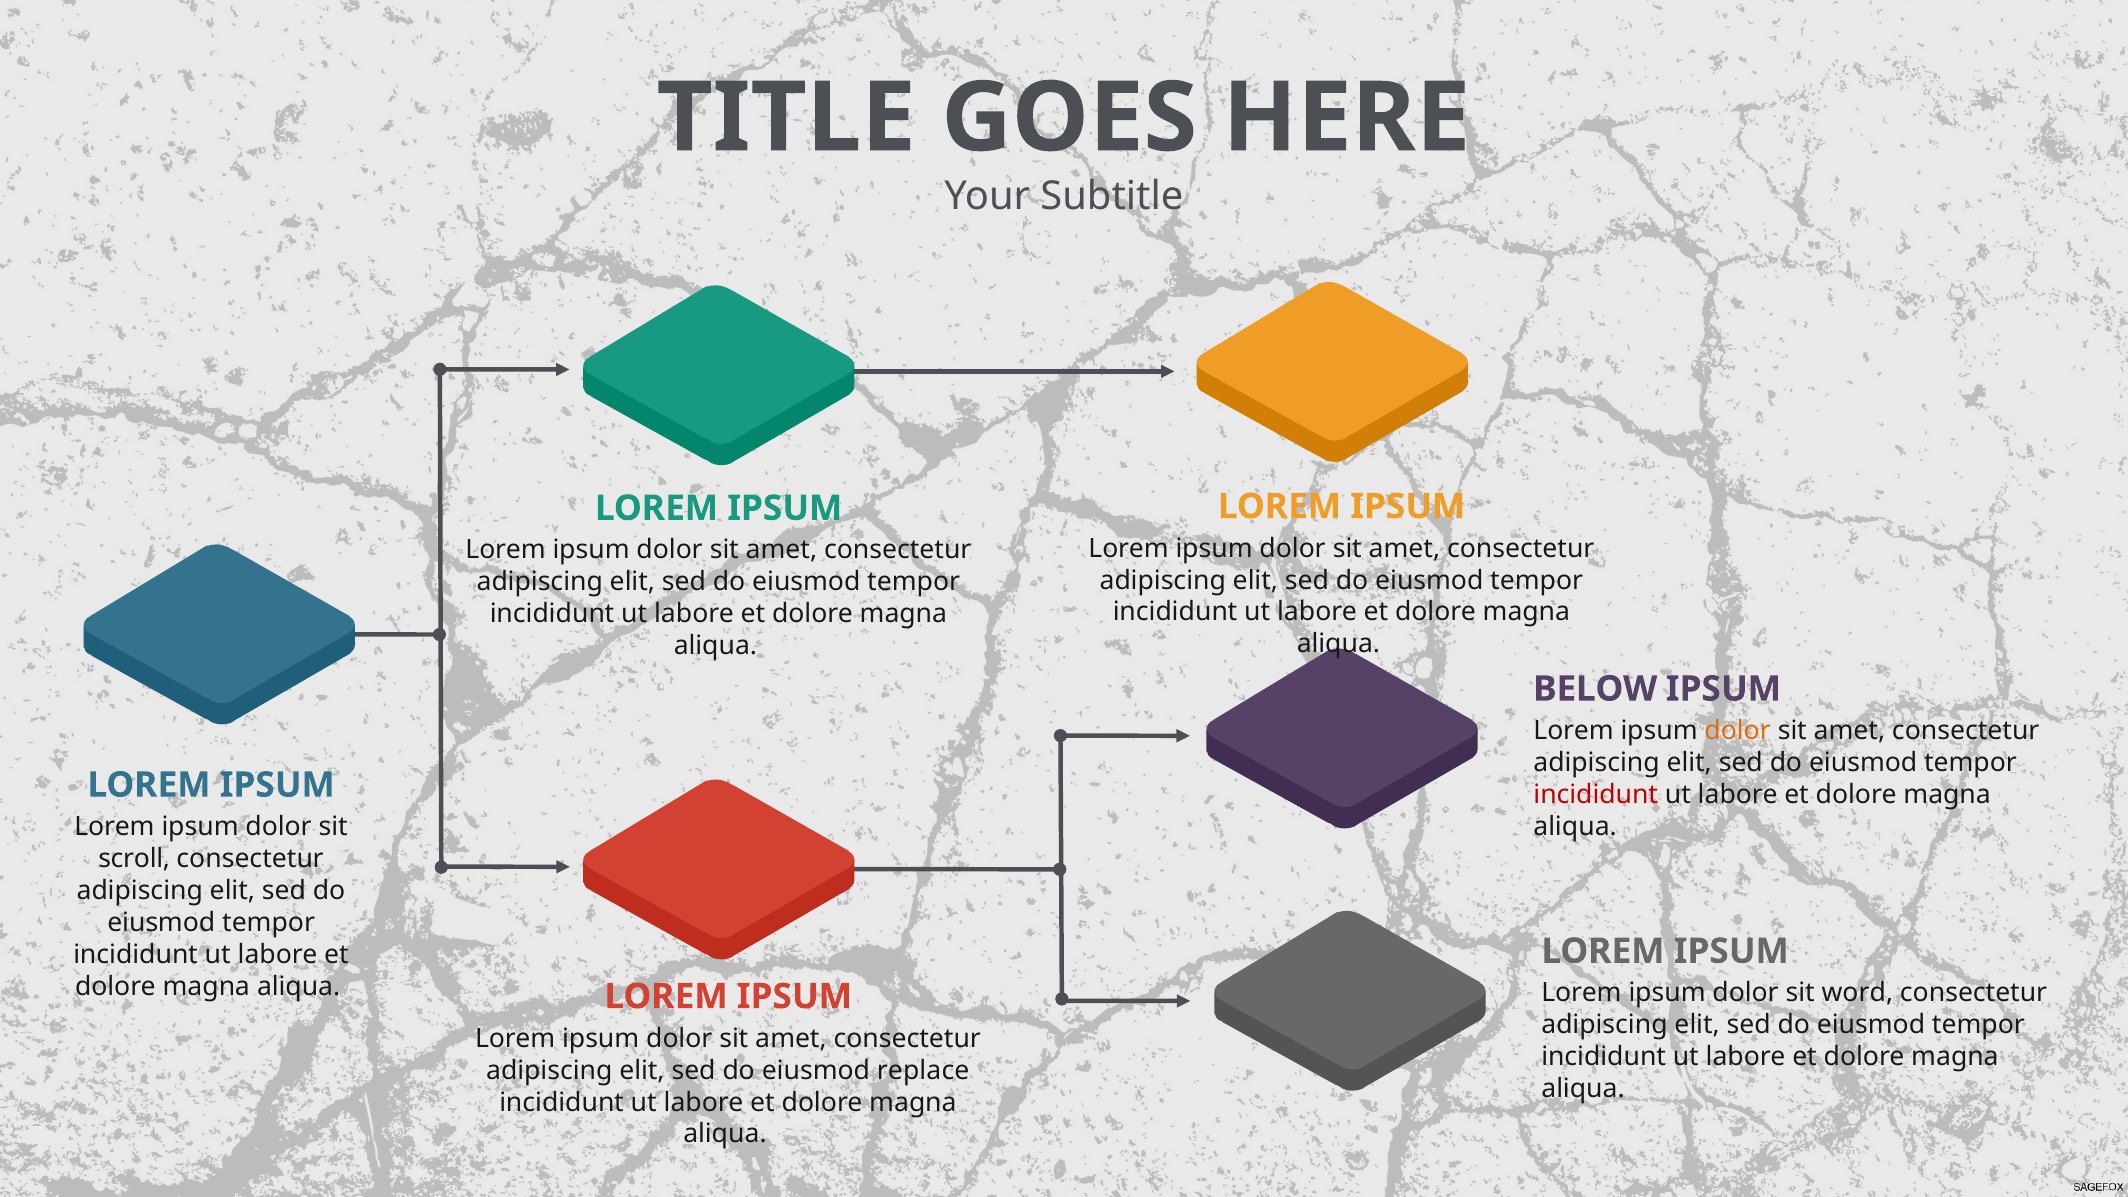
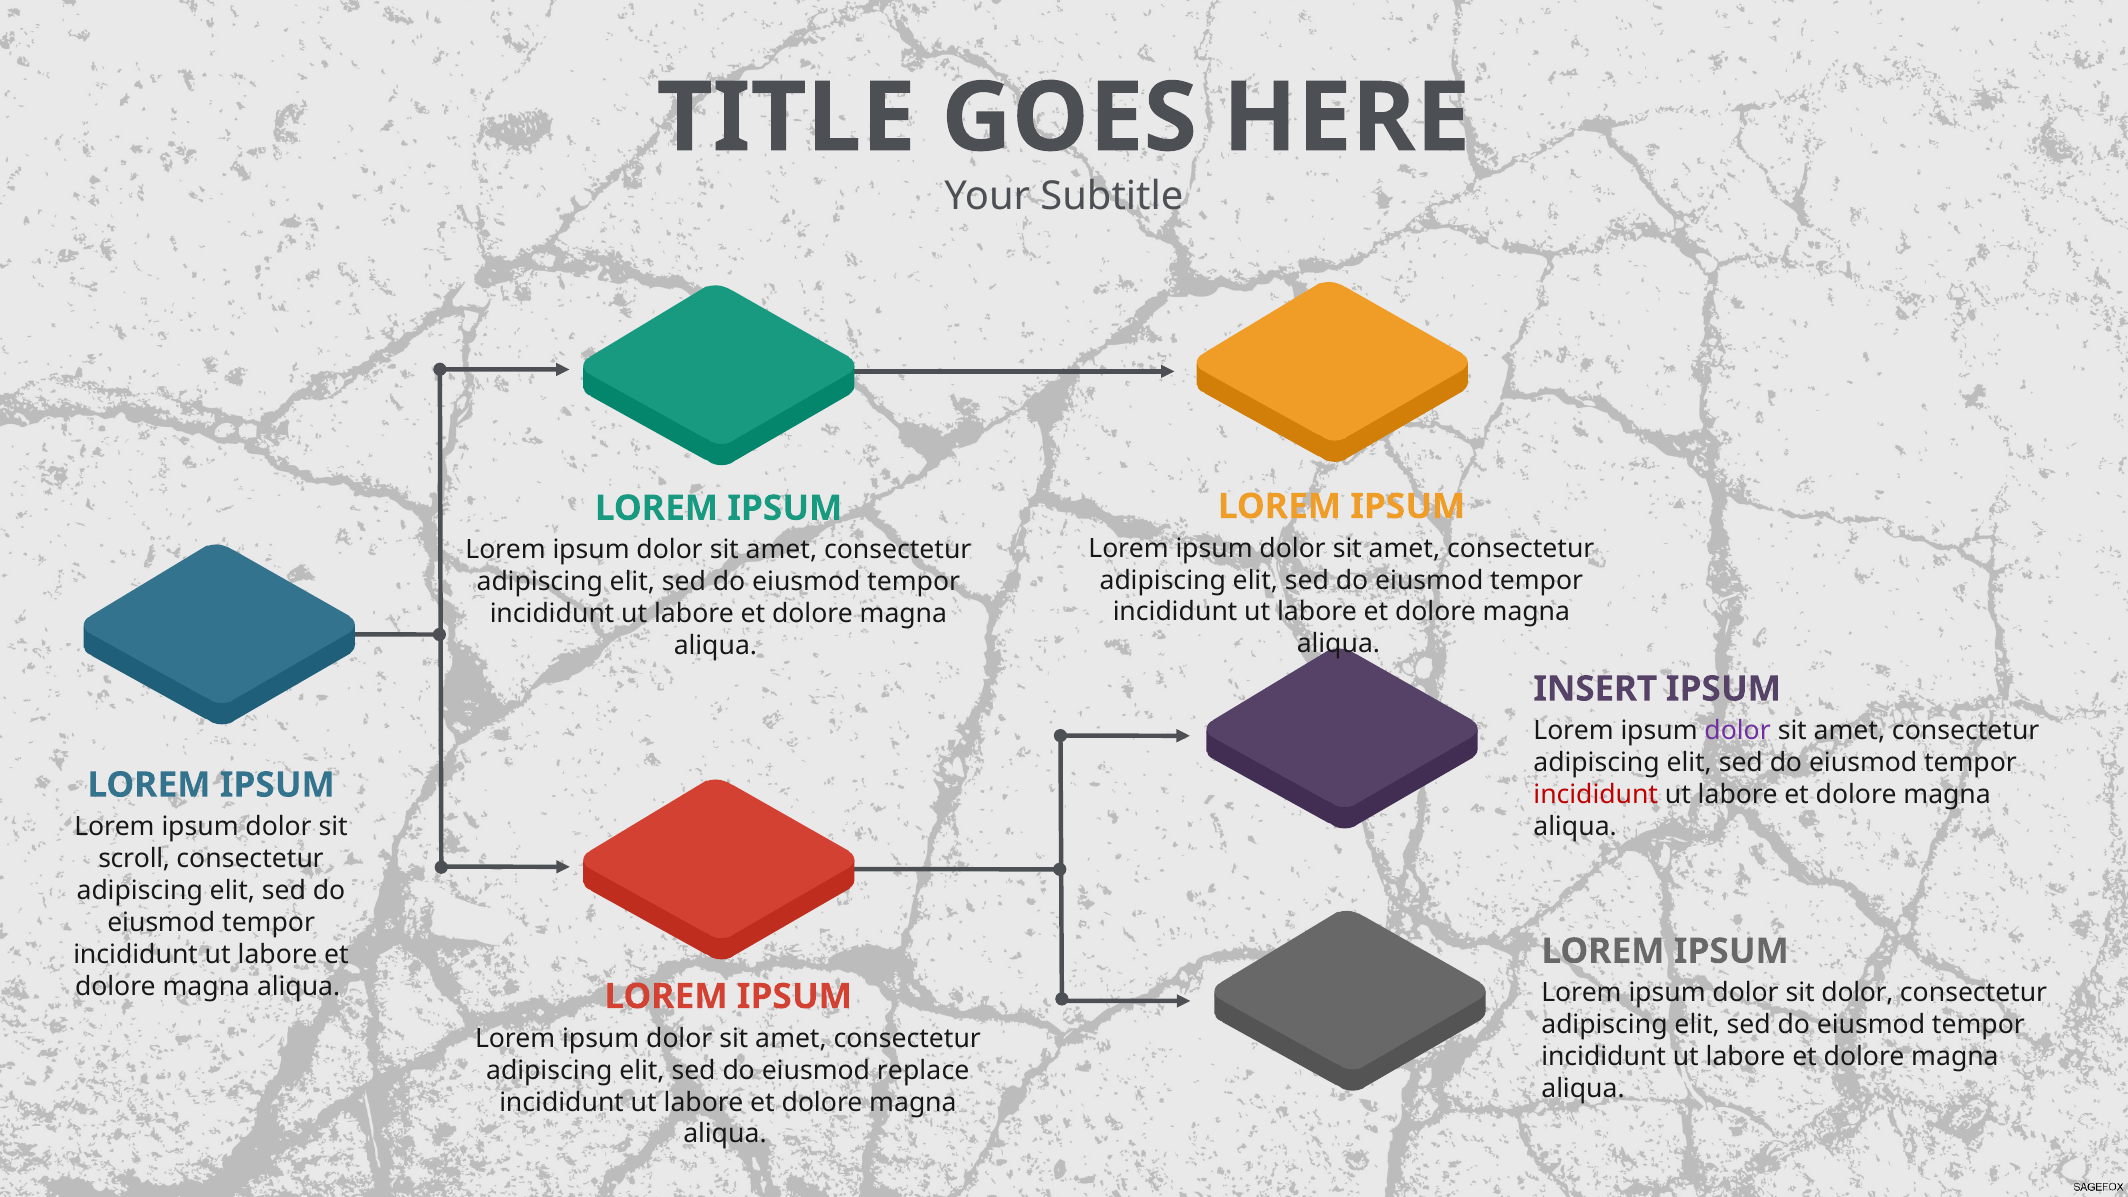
BELOW: BELOW -> INSERT (1595, 689)
dolor colour: orange -> purple (1738, 731)
sit word: word -> dolor (1858, 993)
